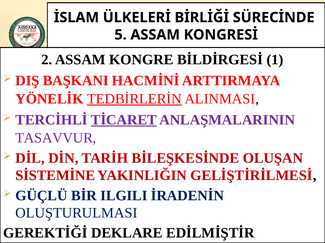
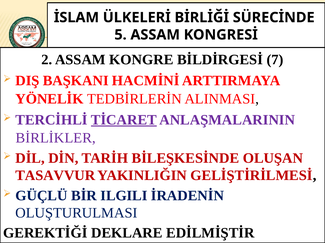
1: 1 -> 7 (275, 60)
TEDBİRLERİN underline: present -> none (134, 99)
TASAVVUR: TASAVVUR -> BİRLİKLER (56, 138)
SİSTEMİNE: SİSTEMİNE -> TASAVVUR (55, 176)
